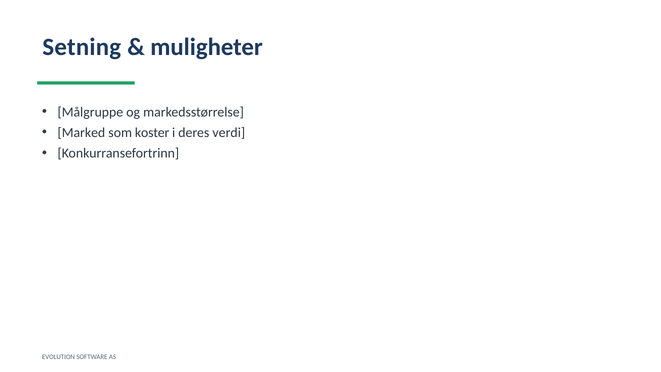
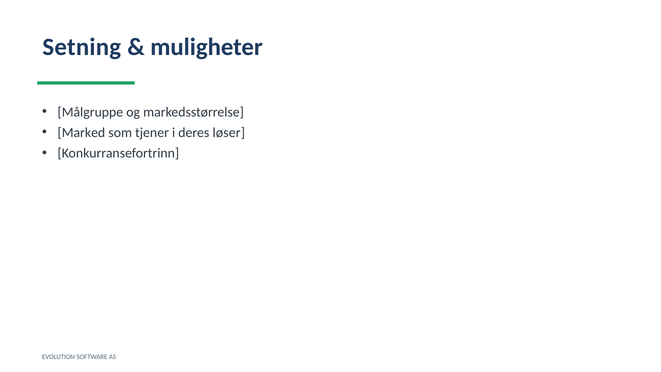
koster: koster -> tjener (152, 133)
verdi: verdi -> løser (229, 133)
